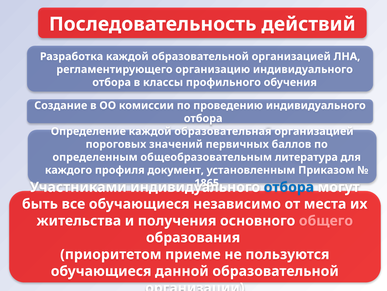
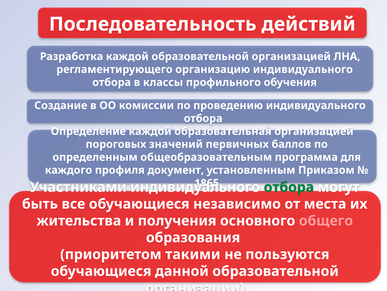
литература: литература -> программа (306, 157)
отбора colour: blue -> green (289, 187)
приеме: приеме -> такими (193, 254)
